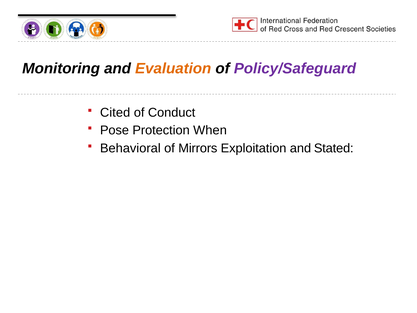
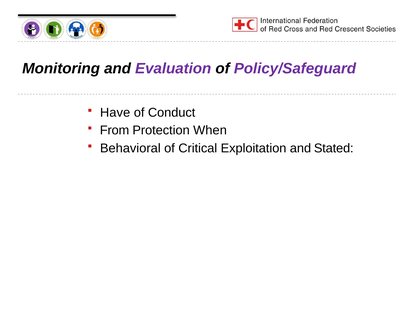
Evaluation colour: orange -> purple (173, 69)
Cited: Cited -> Have (115, 113)
Pose: Pose -> From (115, 130)
Mirrors: Mirrors -> Critical (198, 148)
